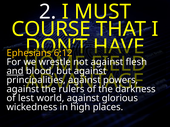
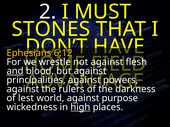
COURSE: COURSE -> STONES (51, 29)
glorious: glorious -> purpose (120, 98)
high underline: none -> present (80, 108)
